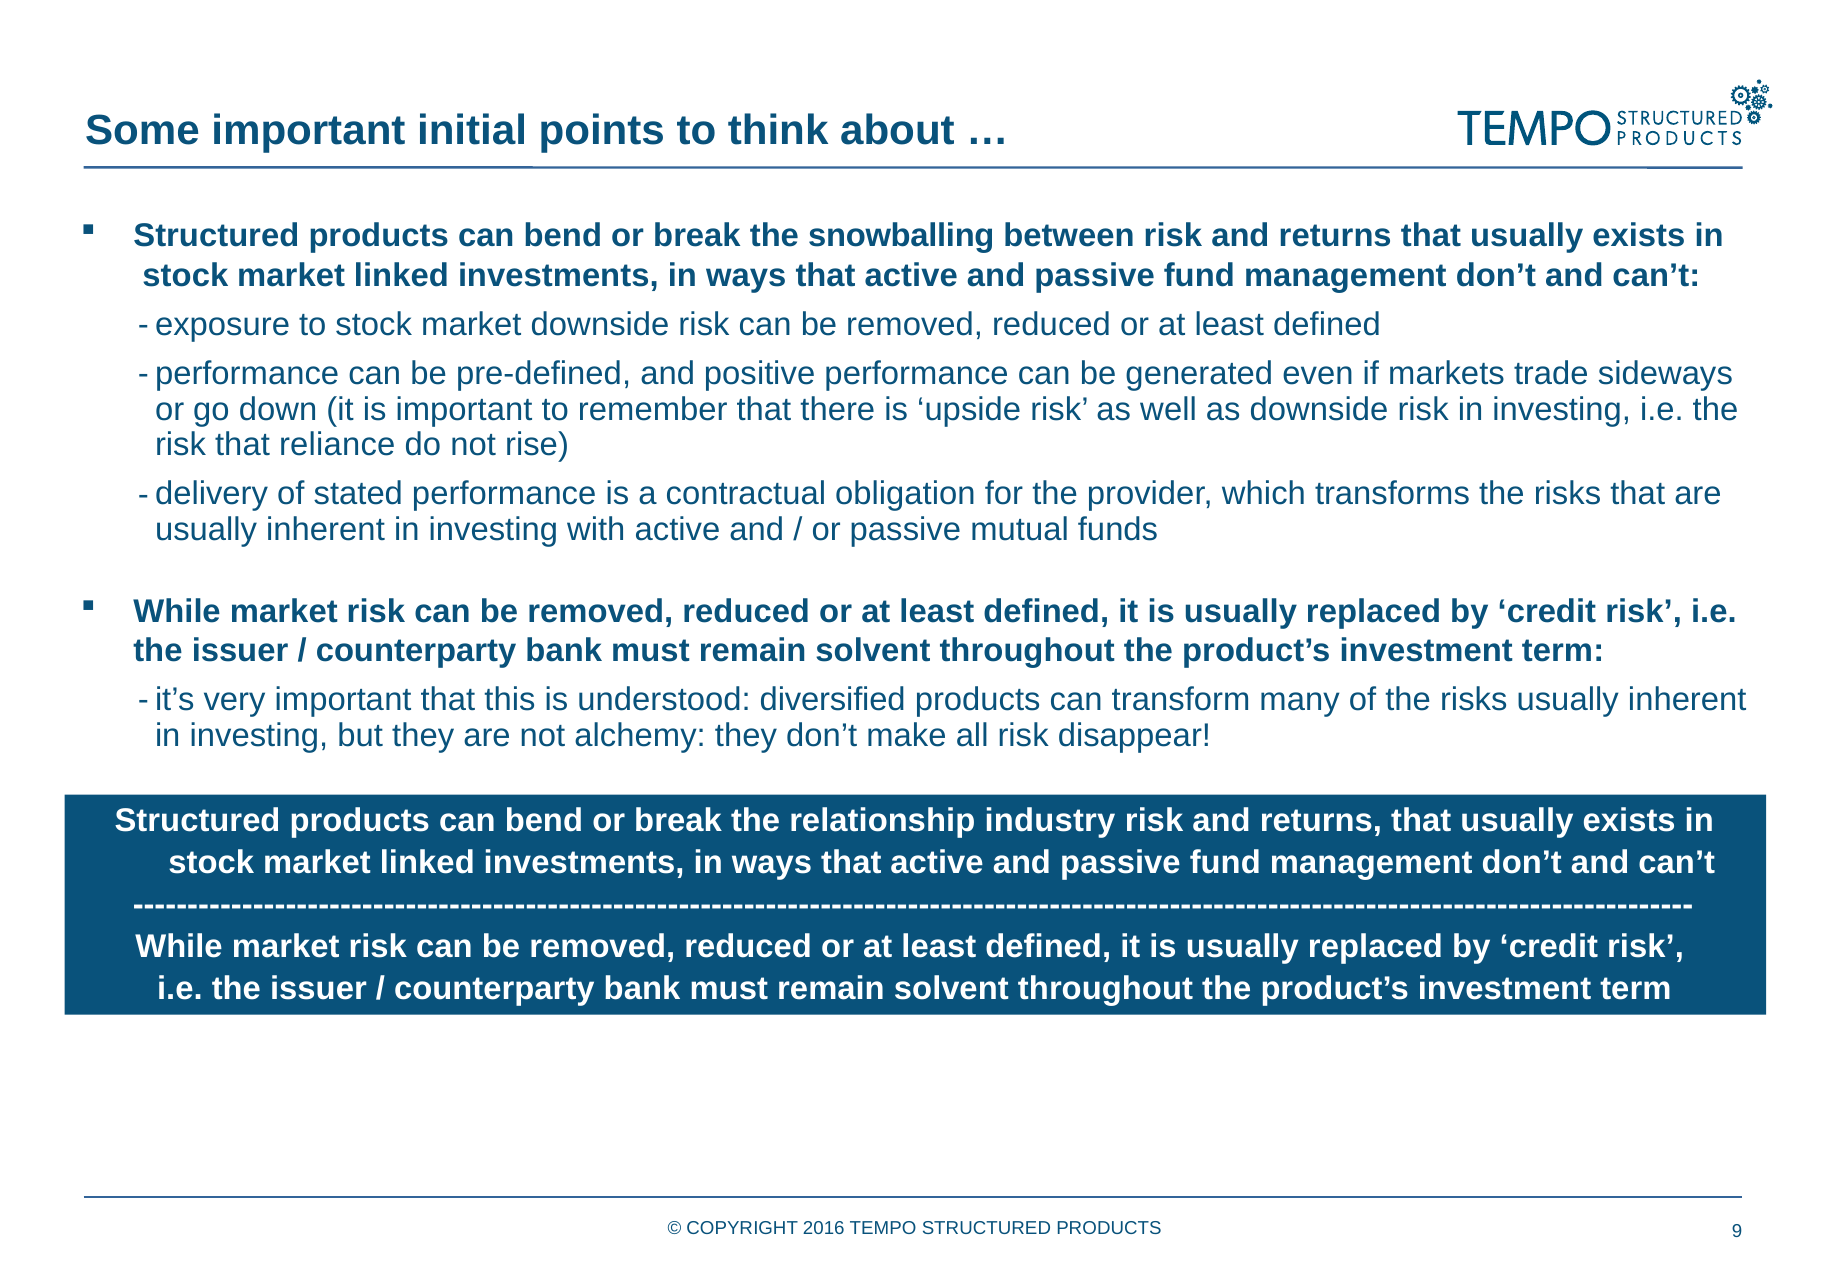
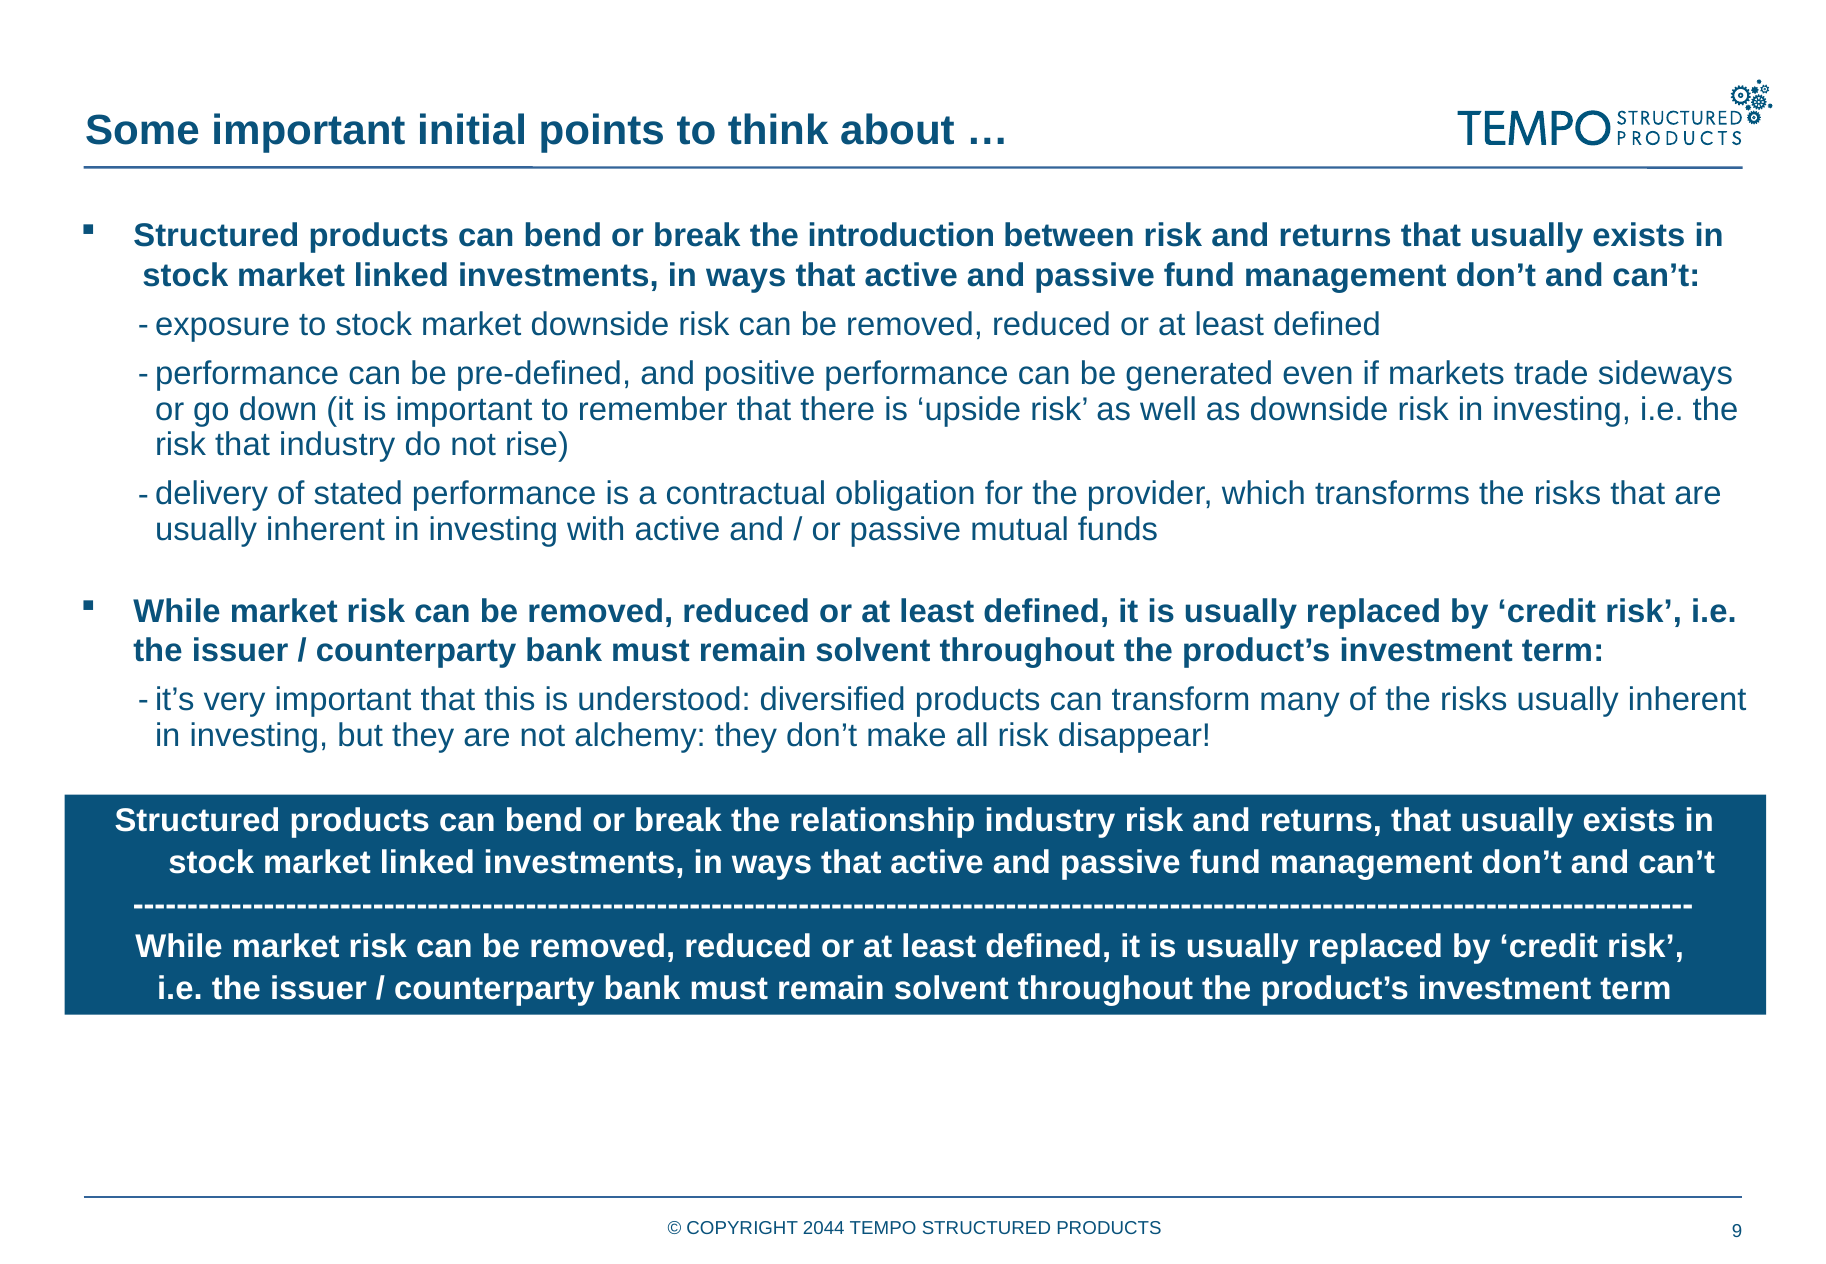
snowballing: snowballing -> introduction (901, 236)
that reliance: reliance -> industry (337, 445)
2016: 2016 -> 2044 (824, 1229)
